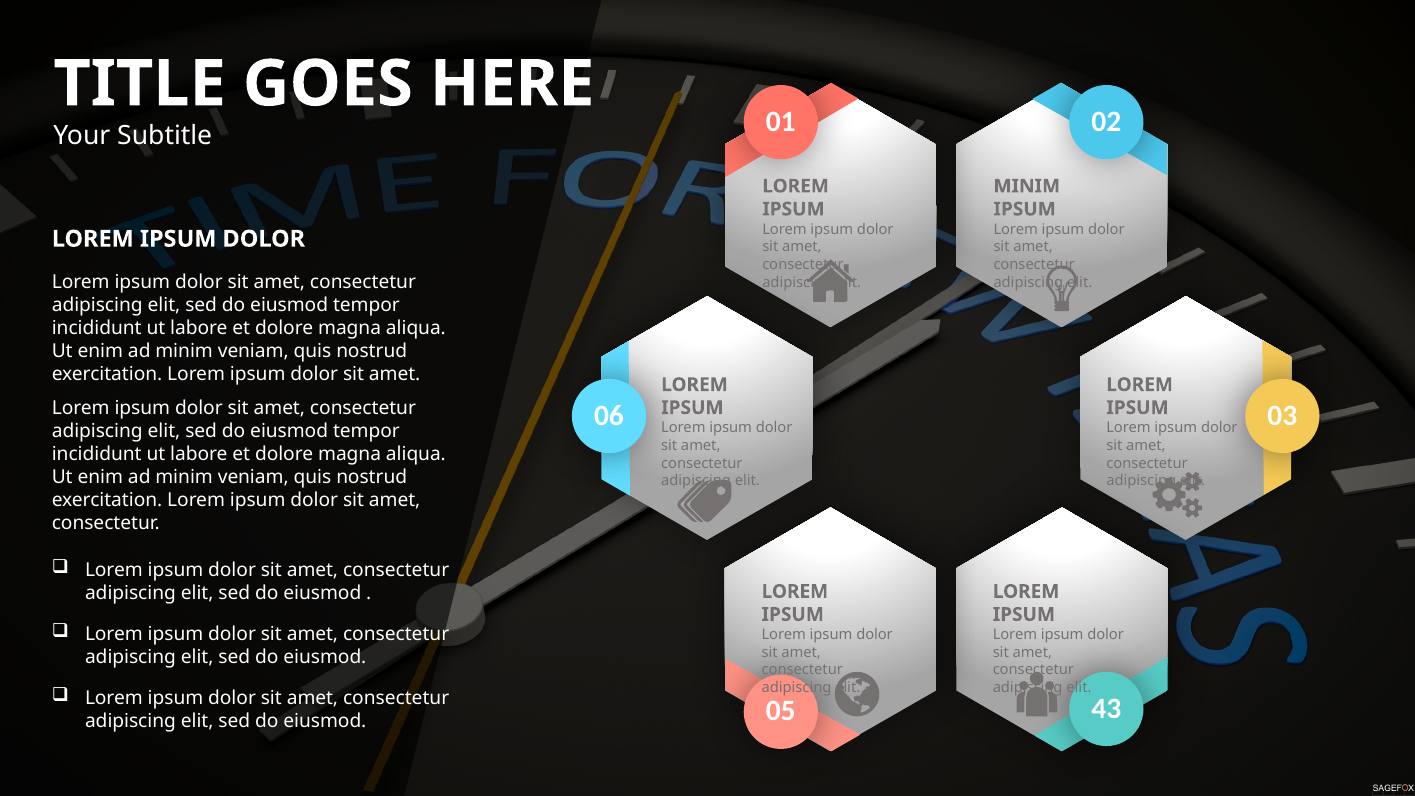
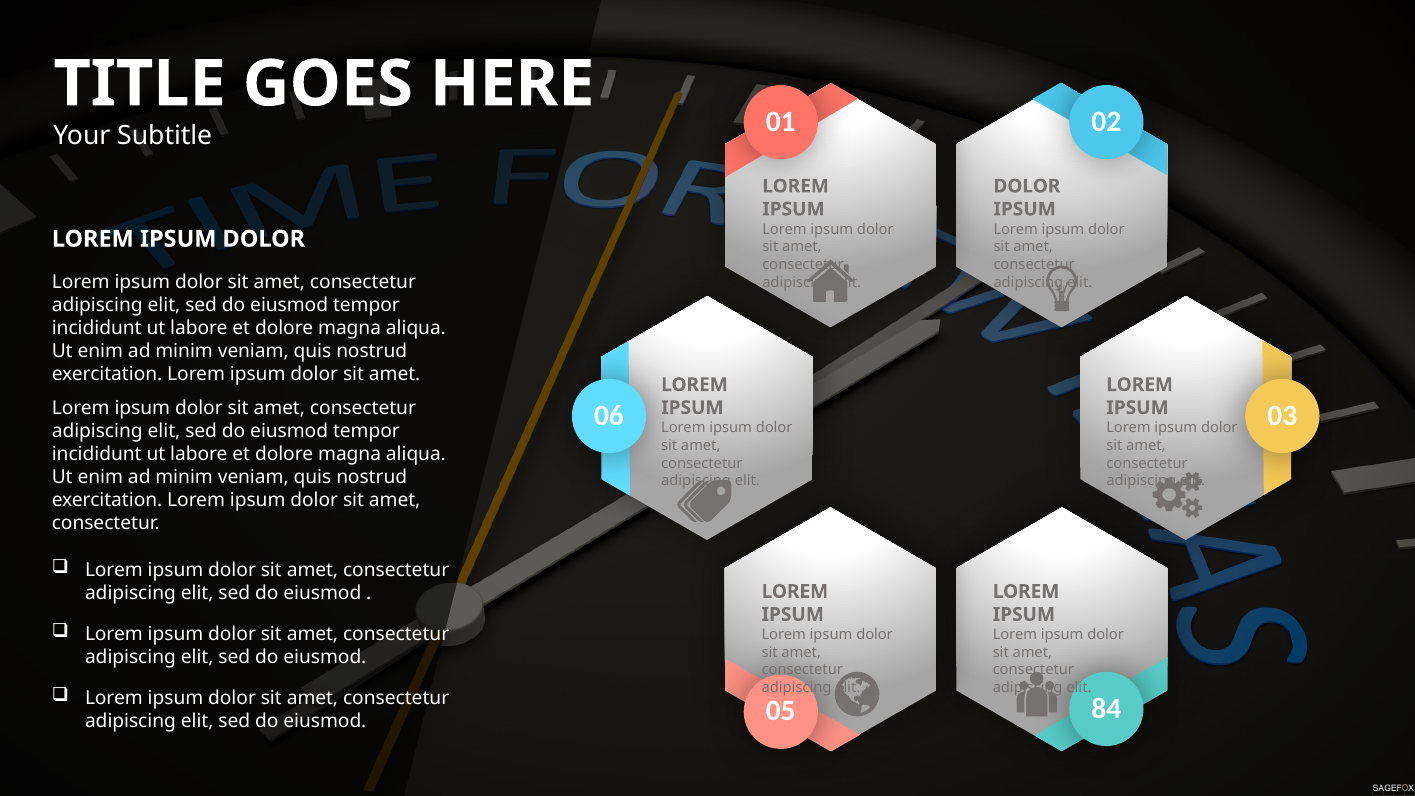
MINIM: MINIM -> DOLOR (1027, 186)
43: 43 -> 84 (1106, 708)
